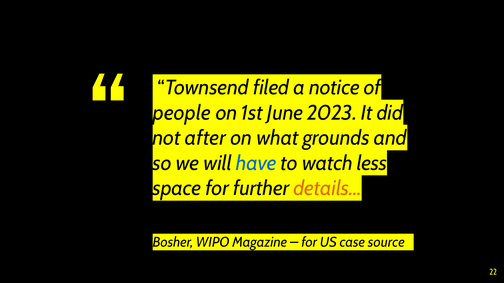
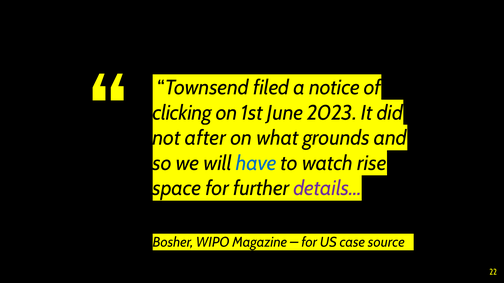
people: people -> clicking (182, 113)
less: less -> rise (372, 163)
details… colour: orange -> purple (327, 189)
